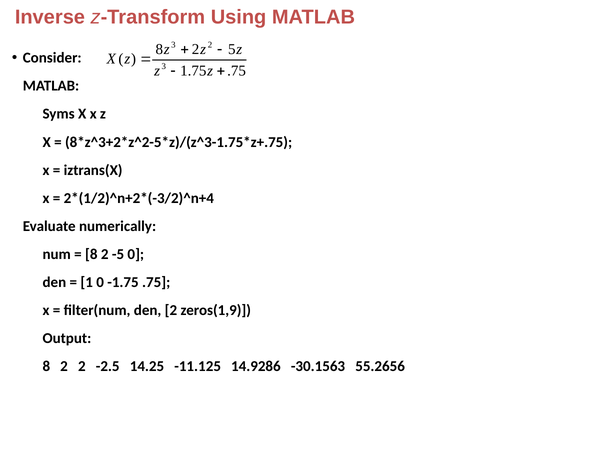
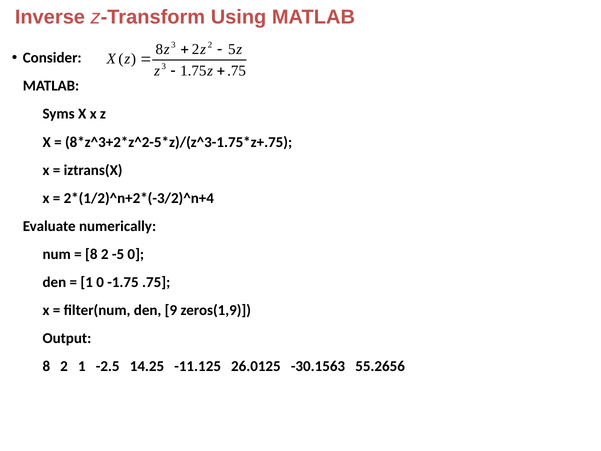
den 2: 2 -> 9 (171, 310)
2 2: 2 -> 1 (82, 366)
14.9286: 14.9286 -> 26.0125 (256, 366)
